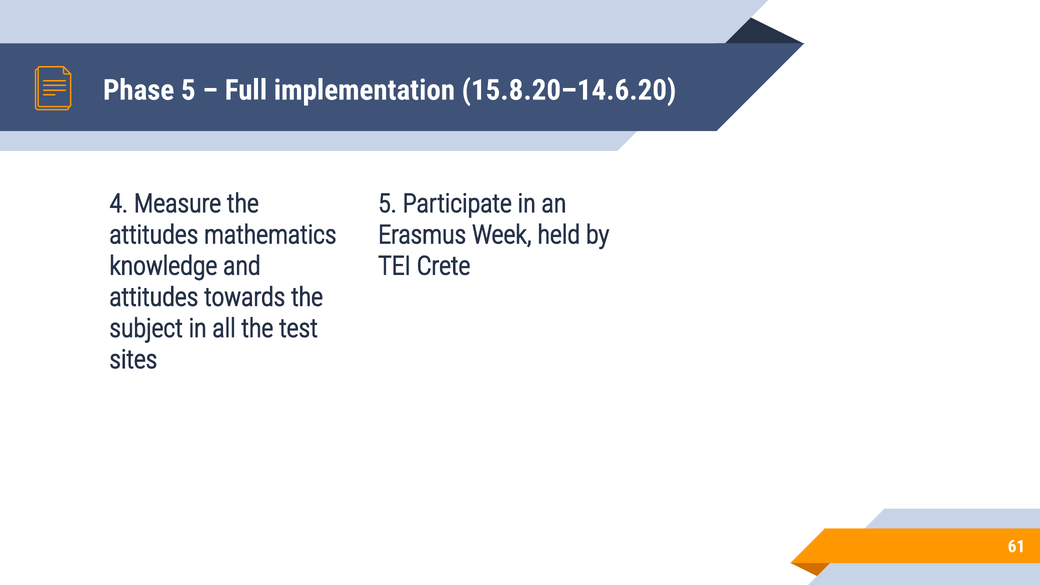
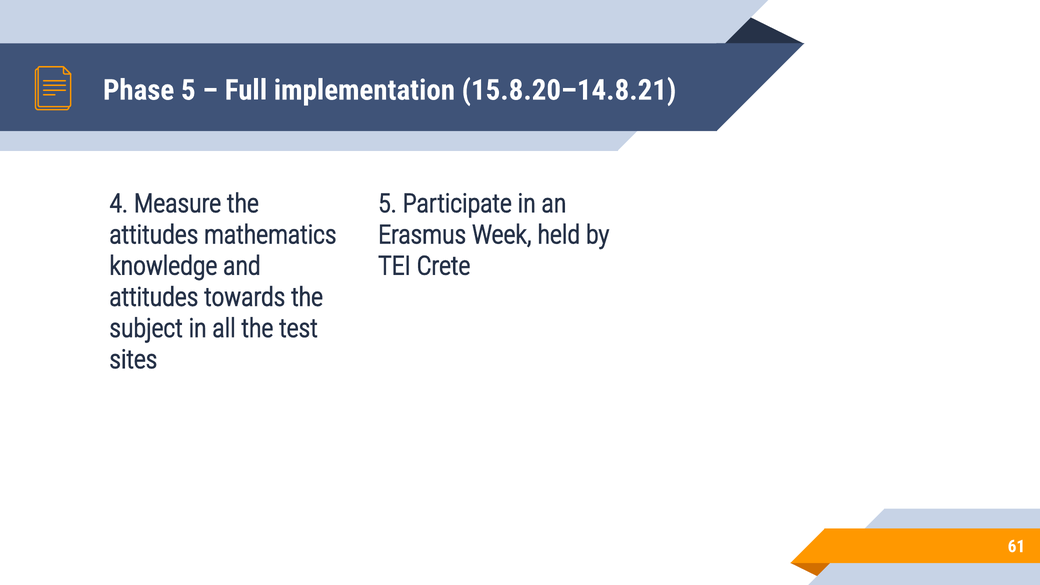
15.8.20–14.6.20: 15.8.20–14.6.20 -> 15.8.20–14.8.21 (569, 90)
